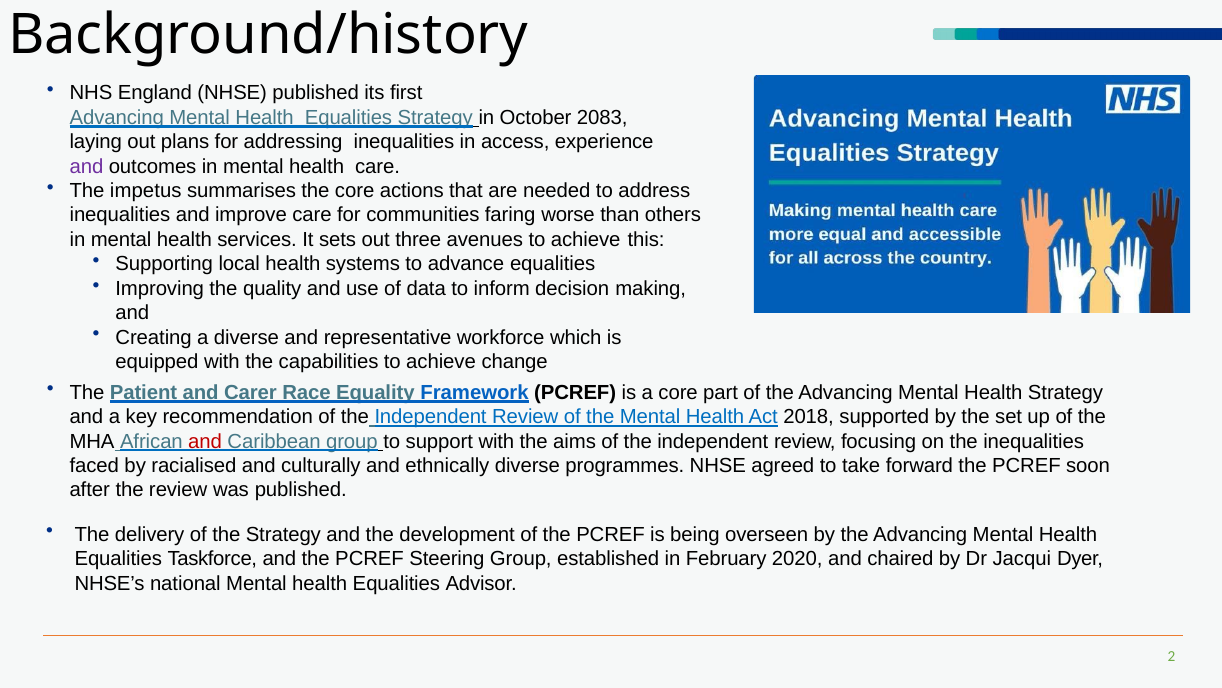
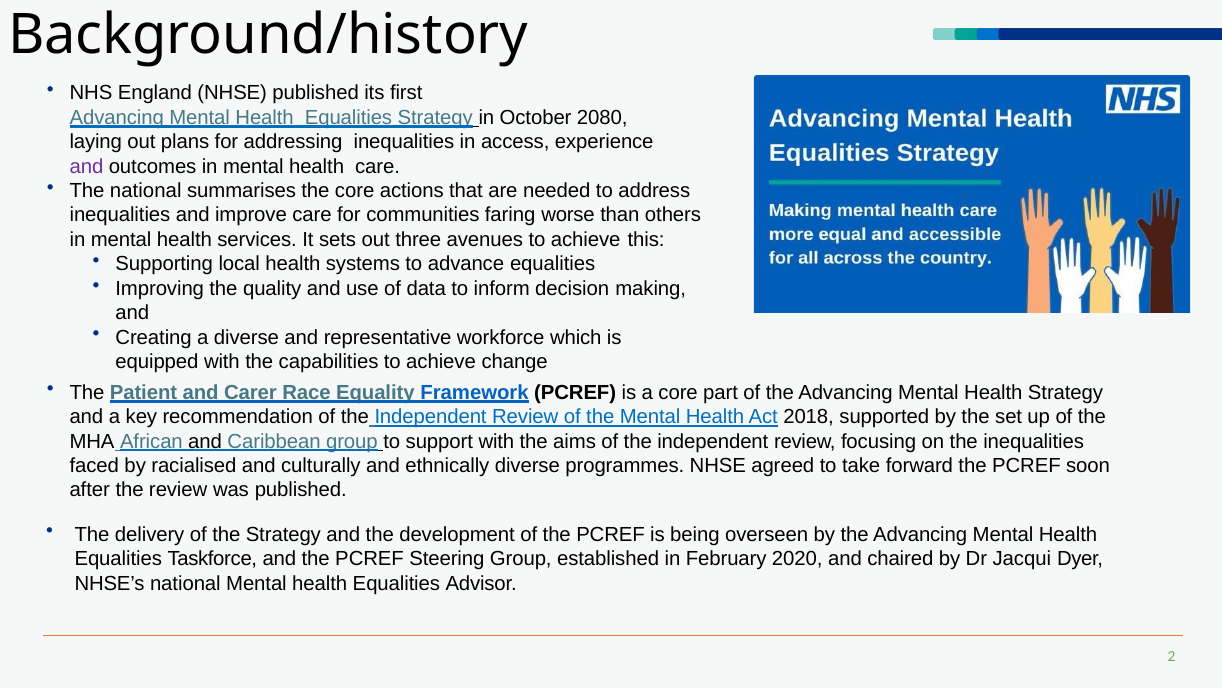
2083: 2083 -> 2080 (602, 117)
The impetus: impetus -> national (146, 191)
and colour: red -> black (205, 441)
